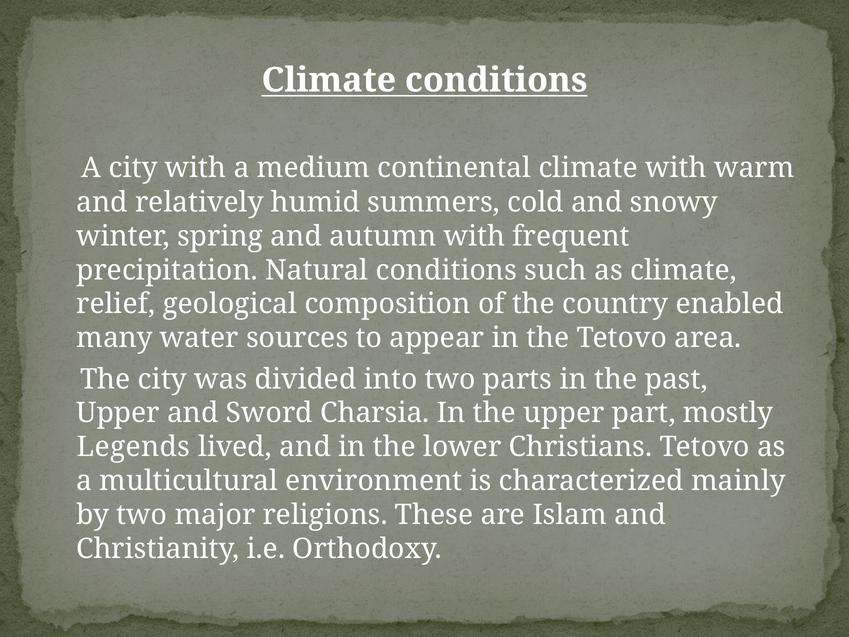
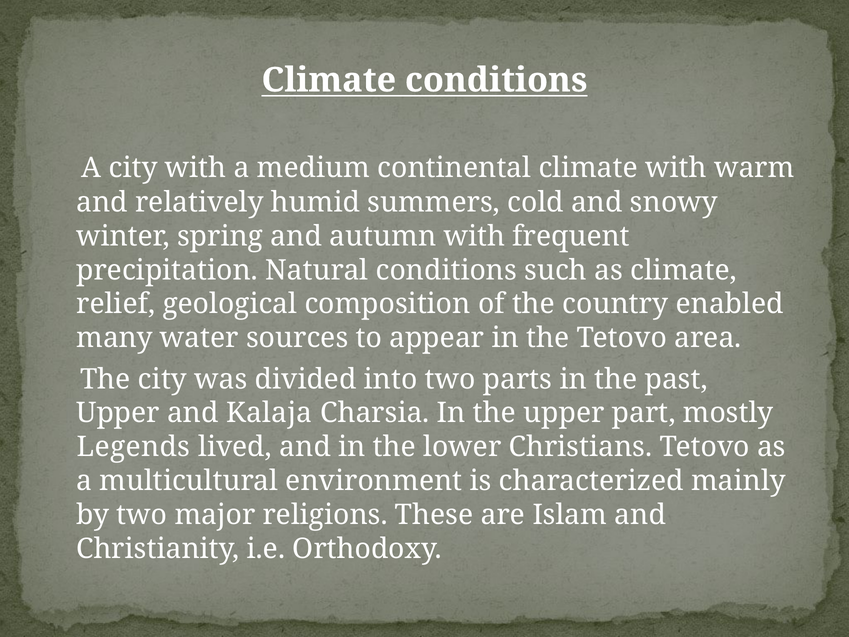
Sword: Sword -> Kalaja (269, 413)
